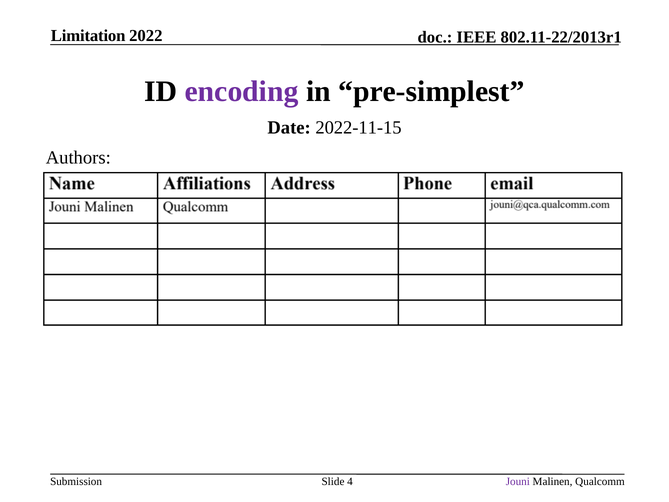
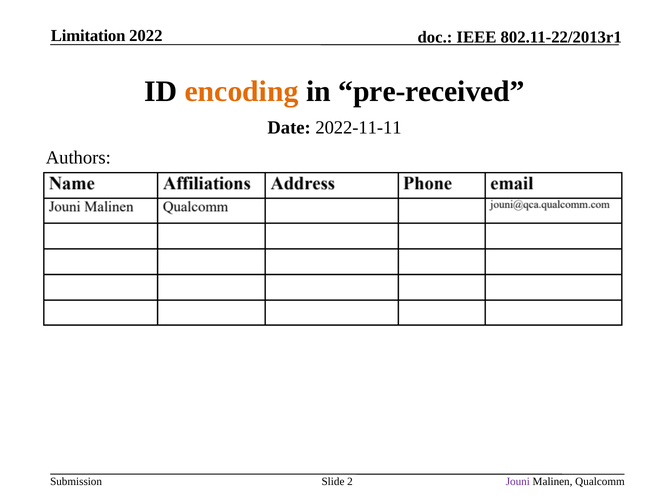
encoding colour: purple -> orange (242, 91)
pre-simplest: pre-simplest -> pre-received (431, 91)
2022-11-15: 2022-11-15 -> 2022-11-11 (359, 127)
4: 4 -> 2 (350, 481)
